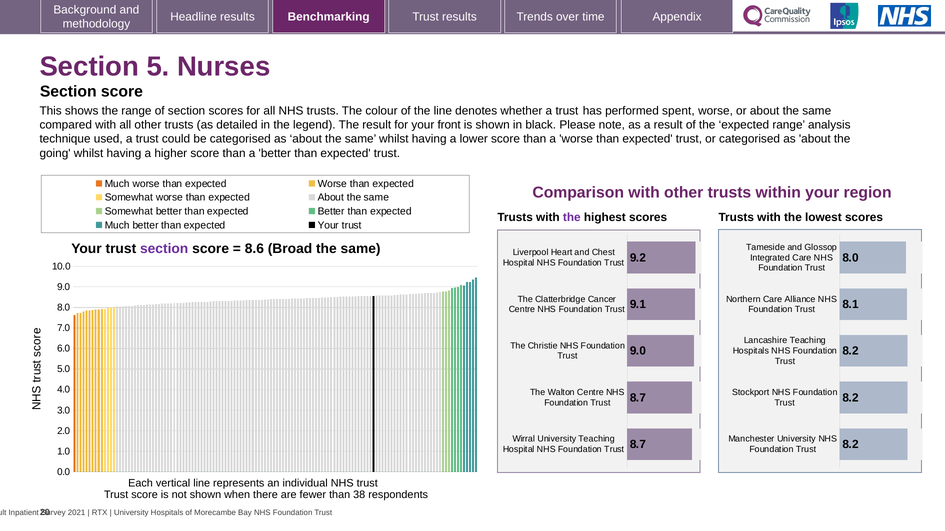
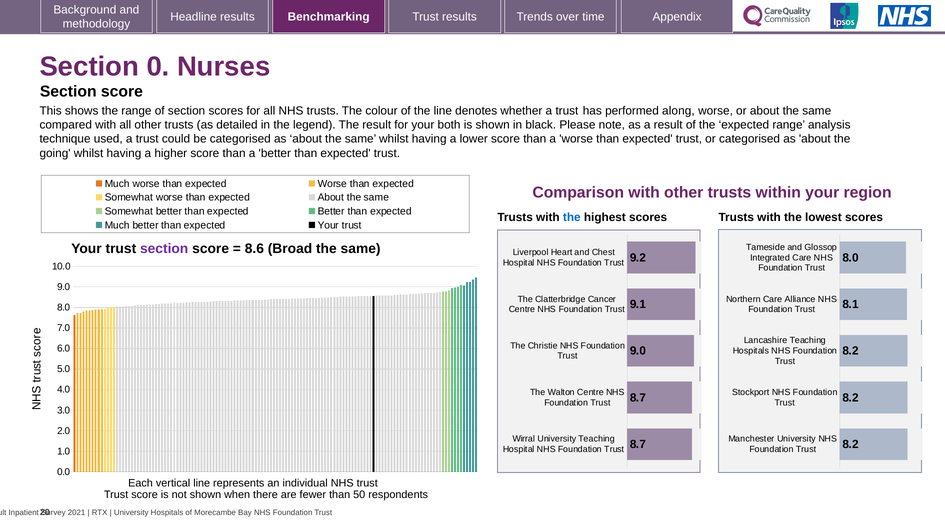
5: 5 -> 0 (158, 67)
spent: spent -> along (678, 111)
front: front -> both (449, 125)
the colour: purple -> blue (572, 218)
38: 38 -> 50 (359, 495)
